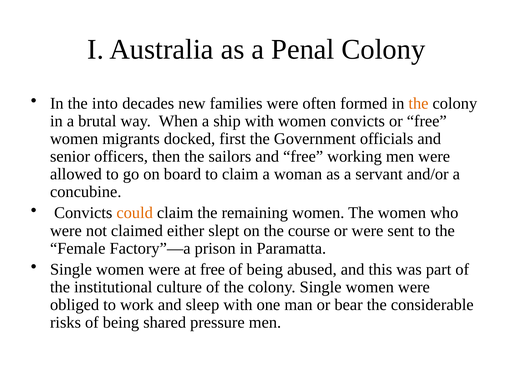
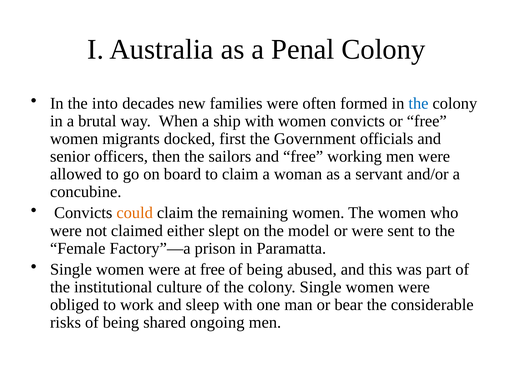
the colour: orange -> blue (418, 103)
course: course -> model (309, 230)
pressure: pressure -> ongoing (217, 322)
